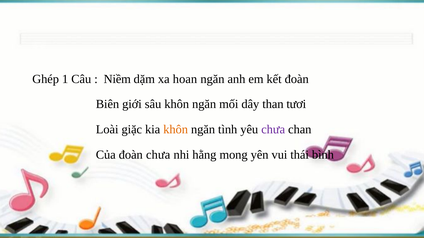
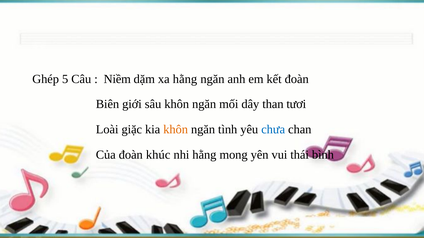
1: 1 -> 5 (65, 79)
xa hoan: hoan -> hằng (185, 79)
chưa colour: purple -> blue (273, 130)
đoàn chưa: chưa -> khúc (158, 155)
